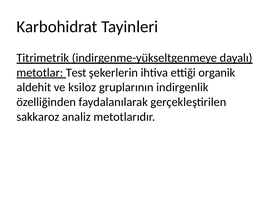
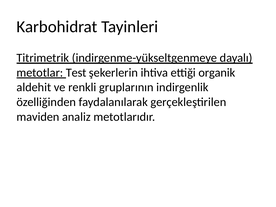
ksiloz: ksiloz -> renkli (82, 87)
sakkaroz: sakkaroz -> maviden (38, 117)
